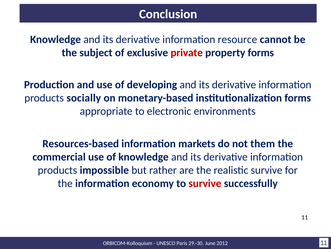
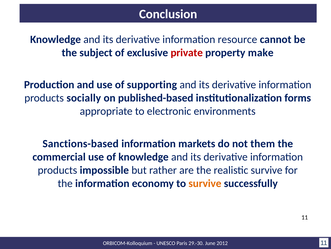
property forms: forms -> make (261, 53)
developing: developing -> supporting (152, 84)
monetary-based: monetary-based -> published-based (156, 98)
Resources-based: Resources-based -> Sanctions-based (81, 143)
survive colour: red -> orange (205, 183)
